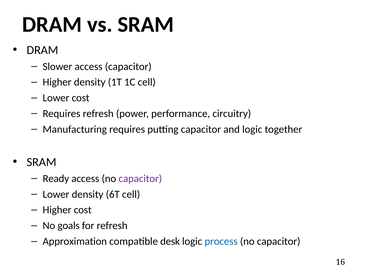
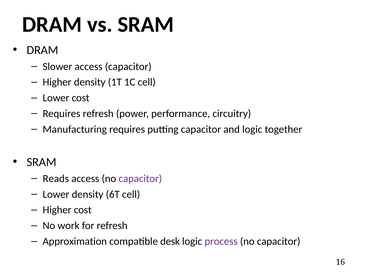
Ready: Ready -> Reads (56, 179)
goals: goals -> work (69, 226)
process colour: blue -> purple (221, 242)
